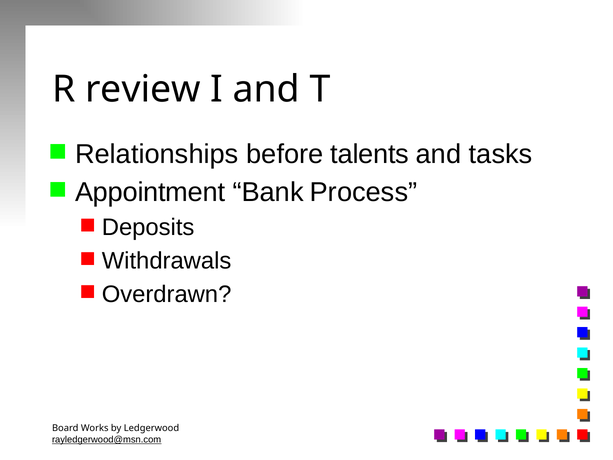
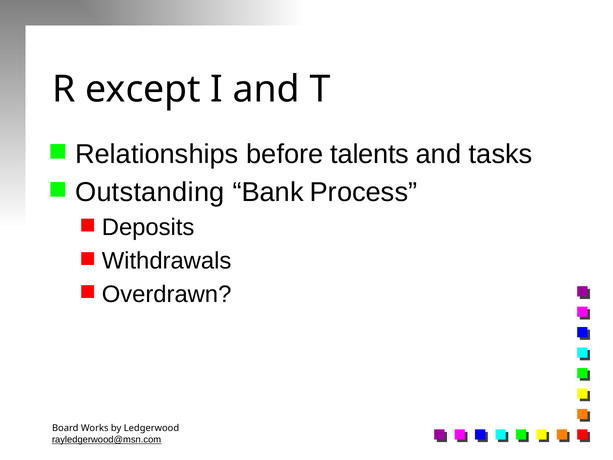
review: review -> except (143, 90)
Appointment: Appointment -> Outstanding (150, 192)
